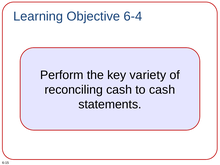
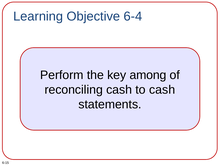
variety: variety -> among (148, 75)
